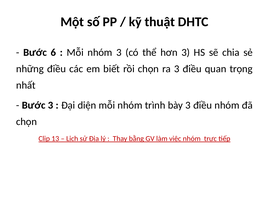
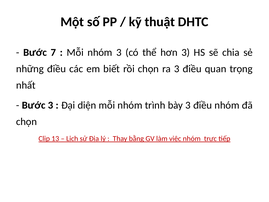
6: 6 -> 7 (53, 52)
